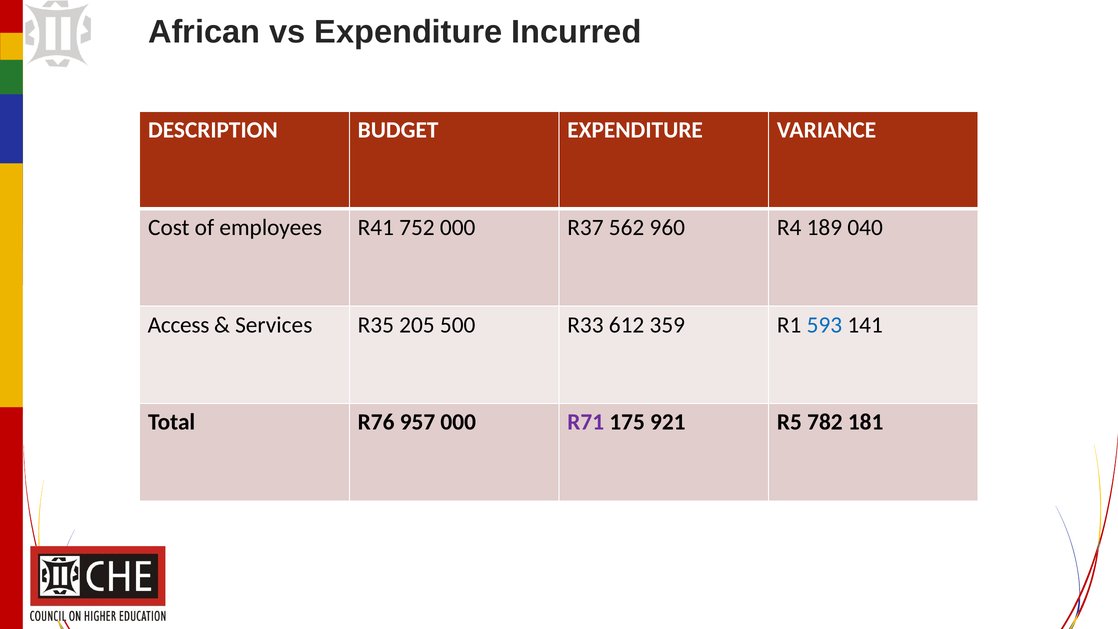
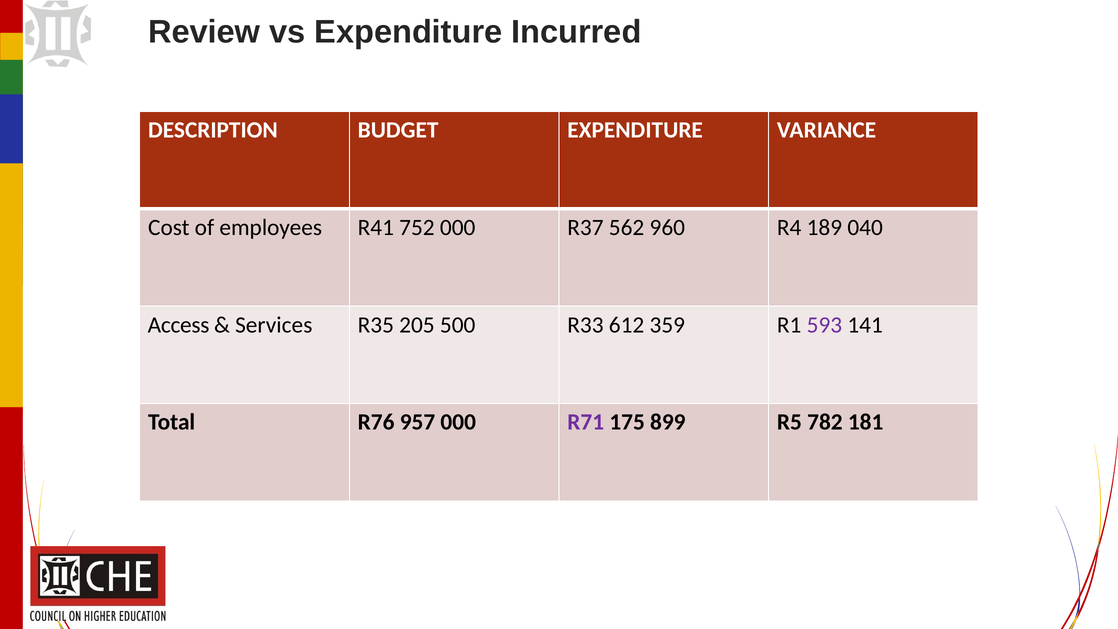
African: African -> Review (204, 32)
593 colour: blue -> purple (824, 325)
921: 921 -> 899 (668, 422)
